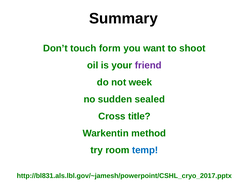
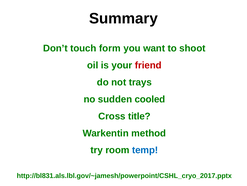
friend colour: purple -> red (148, 65)
week: week -> trays (140, 82)
sealed: sealed -> cooled (150, 99)
